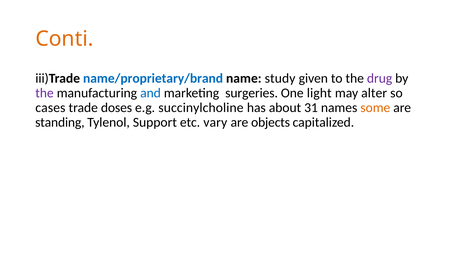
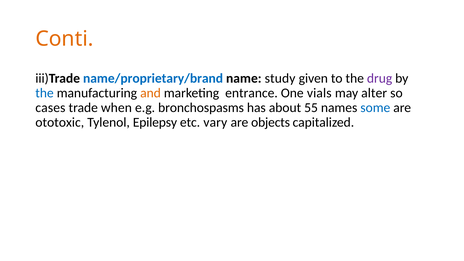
the colour: purple -> blue (45, 93)
and colour: blue -> orange (151, 93)
surgeries: surgeries -> entrance (252, 93)
light: light -> vials (319, 93)
doses: doses -> when (116, 108)
succinylcholine: succinylcholine -> bronchospasms (201, 108)
31: 31 -> 55 (311, 108)
some colour: orange -> blue (375, 108)
standing: standing -> ototoxic (60, 122)
Support: Support -> Epilepsy (155, 122)
